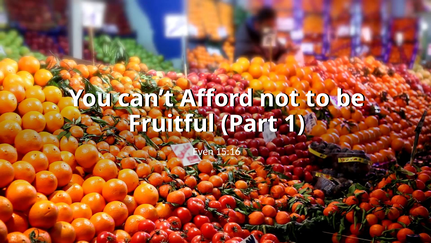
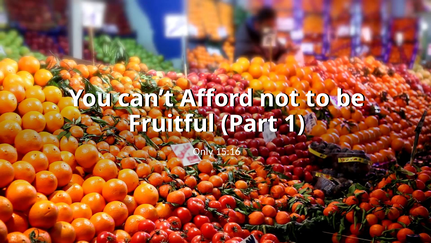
Even: Even -> Only (203, 151)
